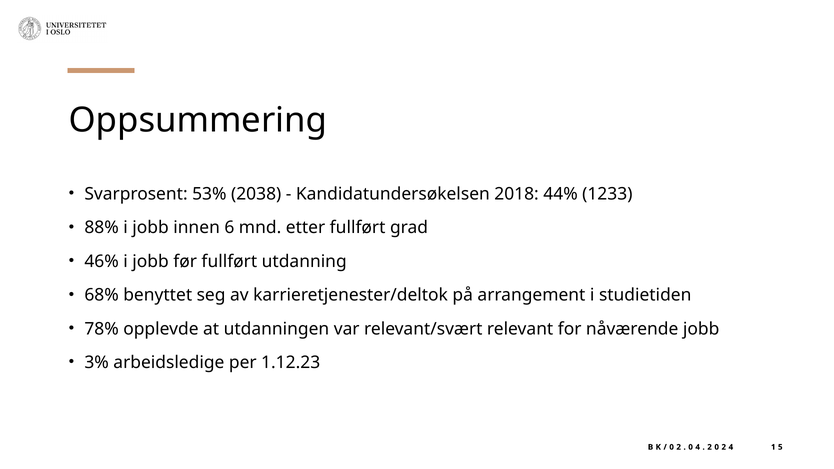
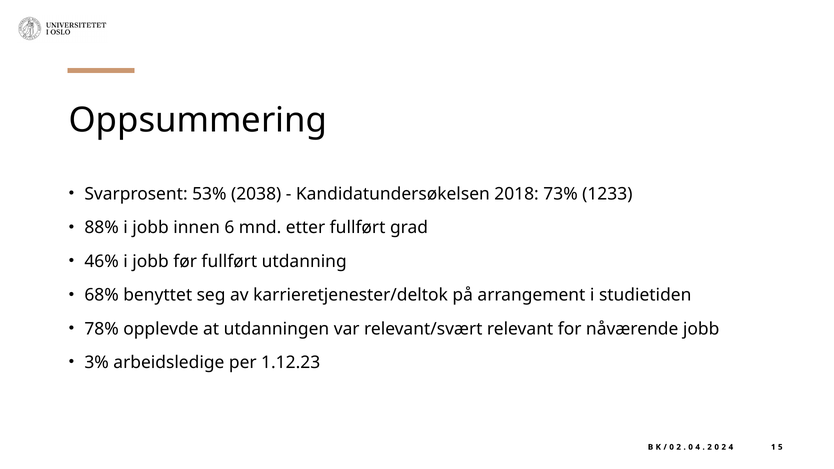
44%: 44% -> 73% (561, 194)
